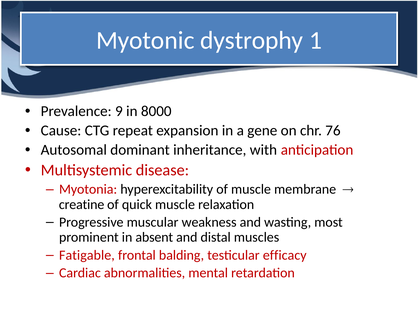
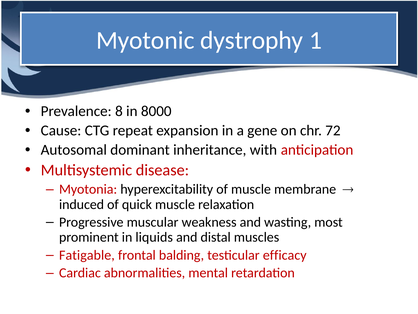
9: 9 -> 8 (119, 111)
76: 76 -> 72 (333, 130)
creatine: creatine -> induced (82, 204)
absent: absent -> liquids (154, 237)
